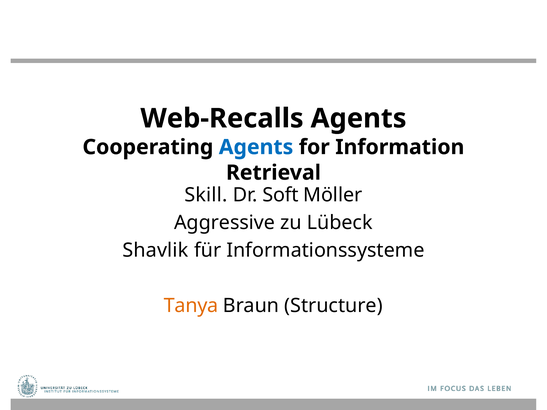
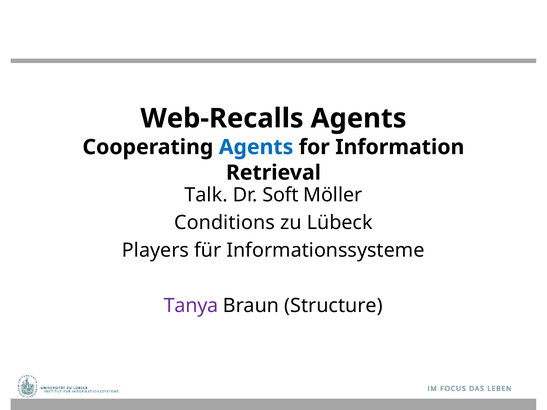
Skill: Skill -> Talk (206, 195)
Aggressive: Aggressive -> Conditions (224, 223)
Shavlik: Shavlik -> Players (155, 251)
Tanya colour: orange -> purple (191, 306)
